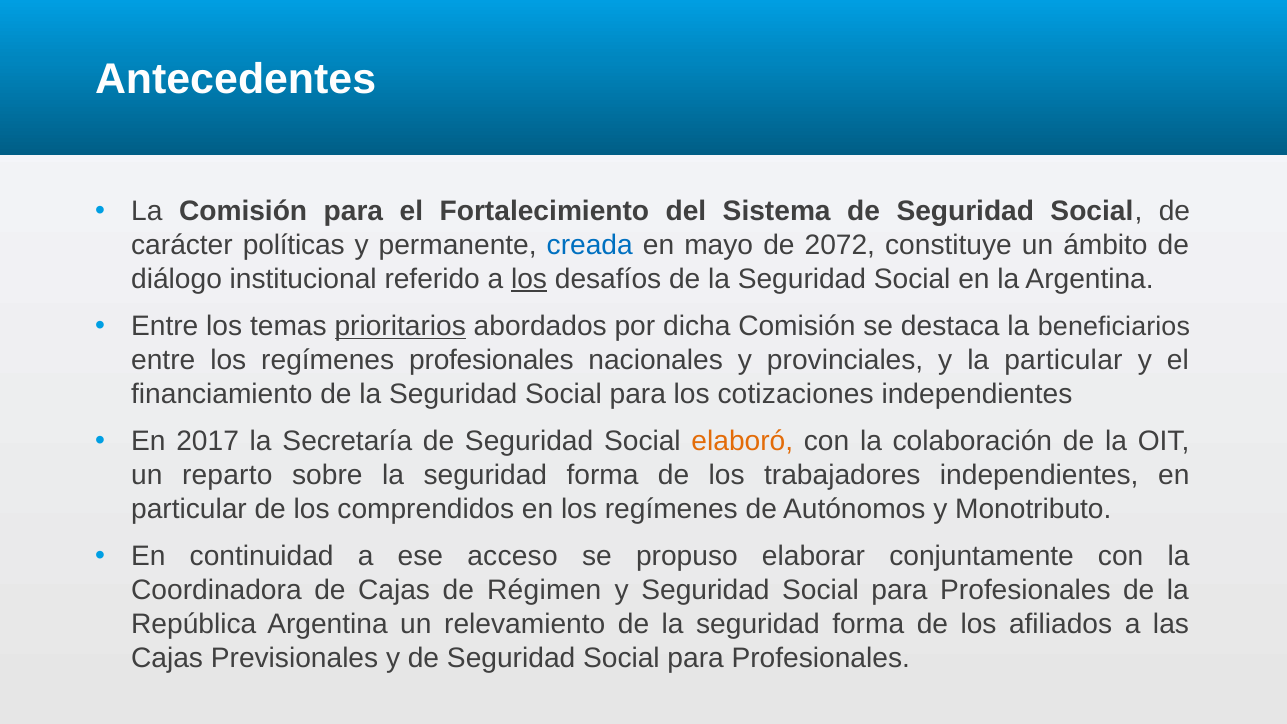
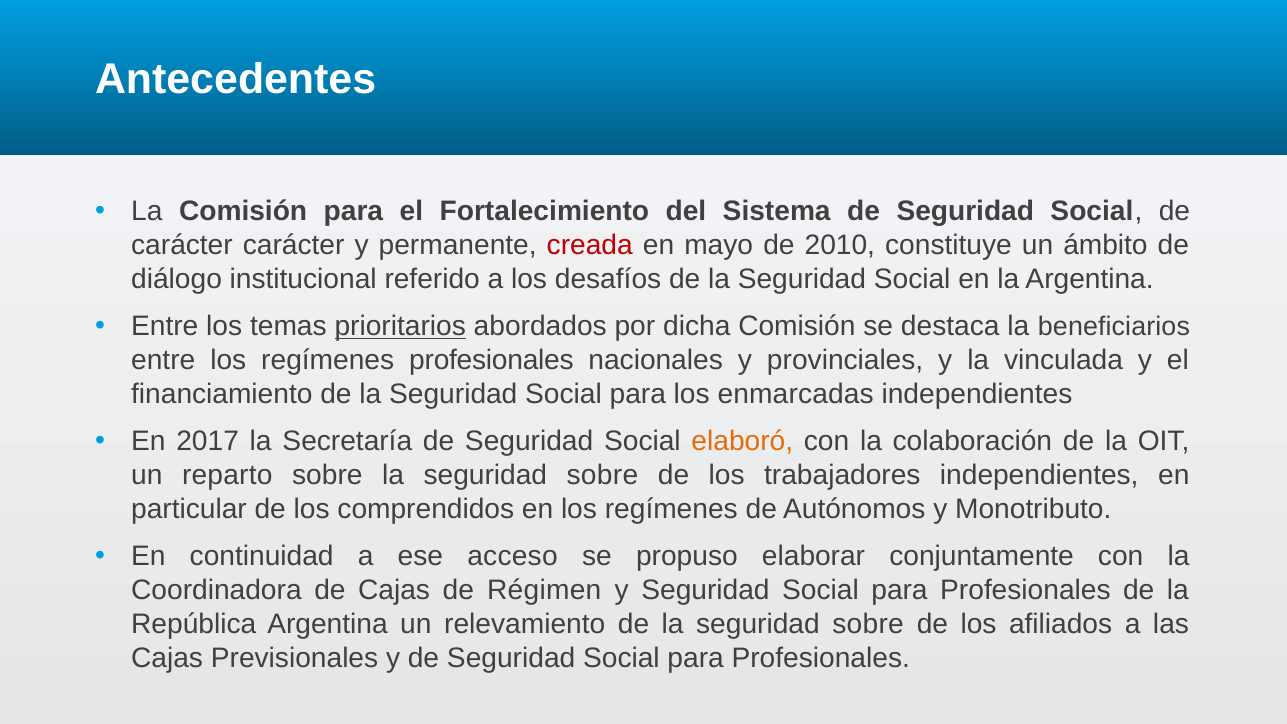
carácter políticas: políticas -> carácter (294, 245)
creada colour: blue -> red (590, 245)
2072: 2072 -> 2010 (840, 245)
los underline: present -> none (529, 279)
la particular: particular -> vinculada (1064, 360)
cotizaciones: cotizaciones -> enmarcadas (796, 394)
sobre la seguridad forma: forma -> sobre (602, 475)
de la seguridad forma: forma -> sobre (868, 624)
